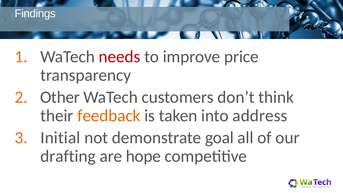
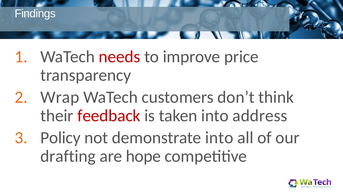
Other: Other -> Wrap (60, 97)
feedback colour: orange -> red (109, 116)
Initial: Initial -> Policy (60, 138)
demonstrate goal: goal -> into (219, 138)
